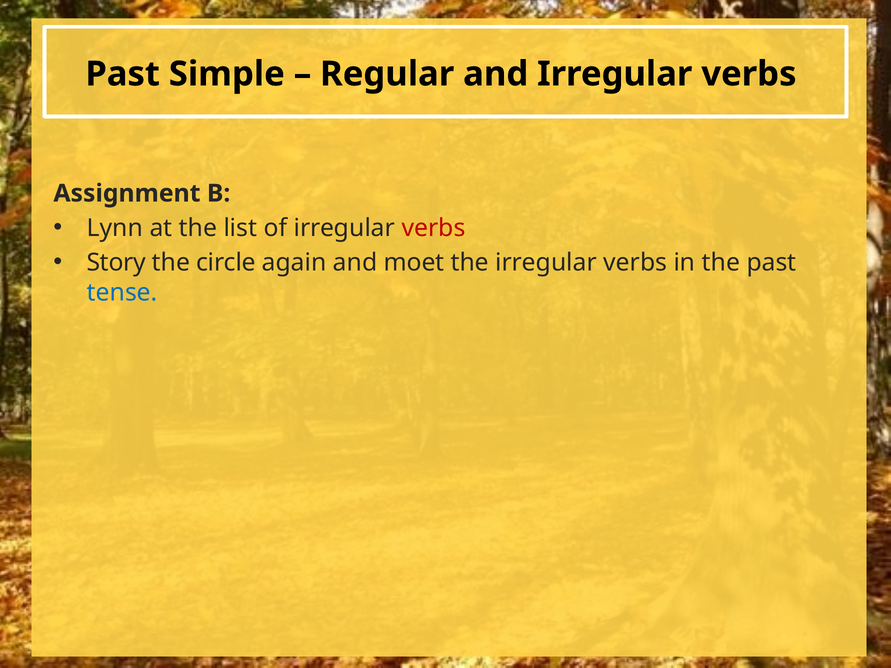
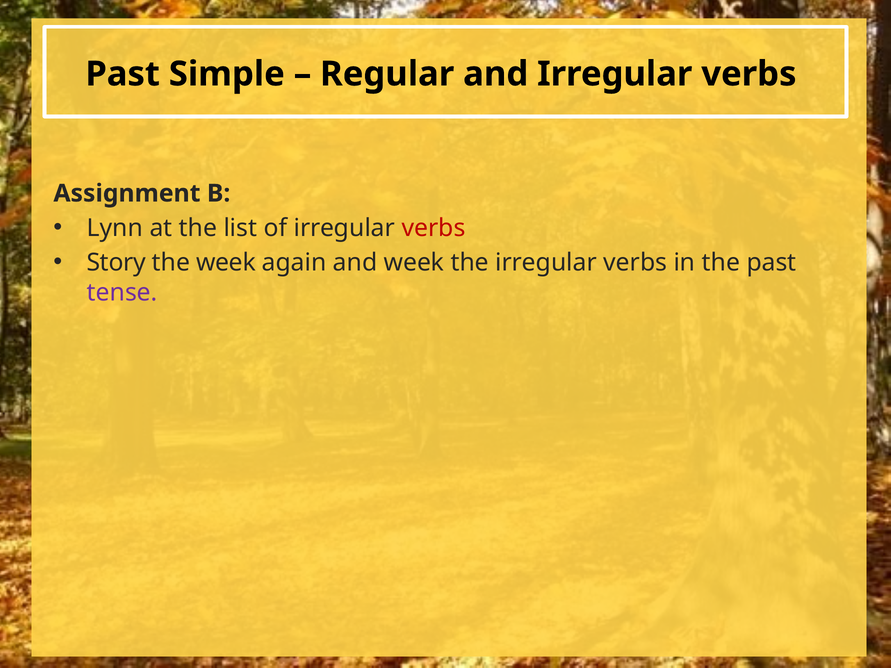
the circle: circle -> week (226, 263)
and moet: moet -> week (414, 263)
tense colour: blue -> purple (122, 293)
